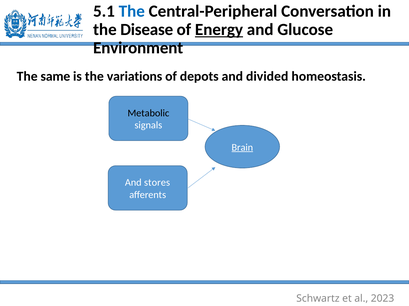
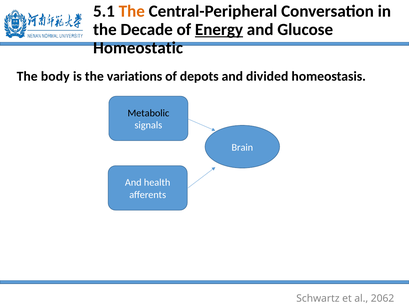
The colour: blue -> orange (132, 11)
Disease: Disease -> Decade (147, 30)
Environment: Environment -> Homeostatic (138, 48)
same: same -> body (55, 77)
Brain underline: present -> none (242, 148)
stores: stores -> health (157, 183)
2023: 2023 -> 2062 (383, 299)
